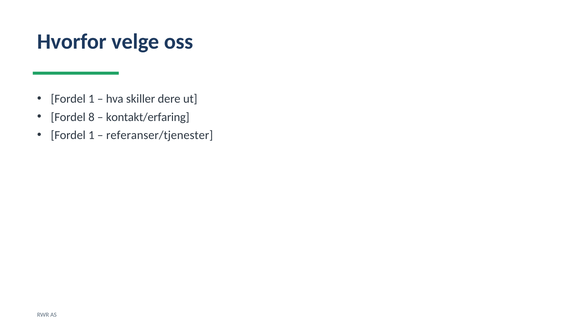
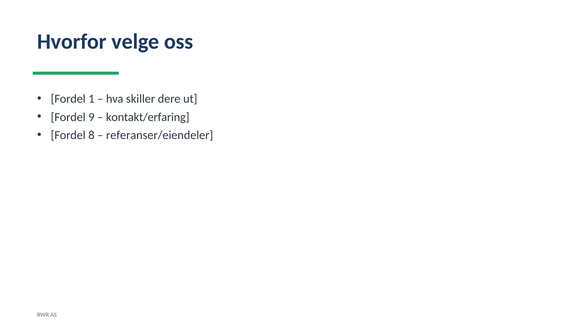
8: 8 -> 9 (91, 117)
1: 1 -> 8 (91, 135)
referanser/tjenester: referanser/tjenester -> referanser/eiendeler (160, 135)
